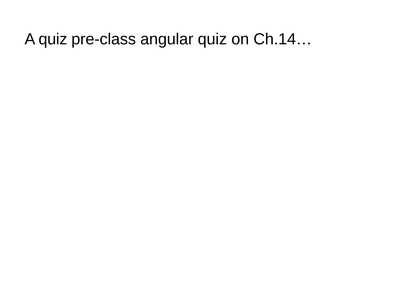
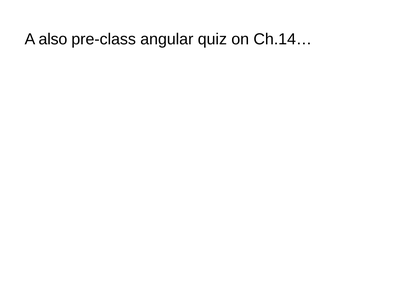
A quiz: quiz -> also (53, 39)
